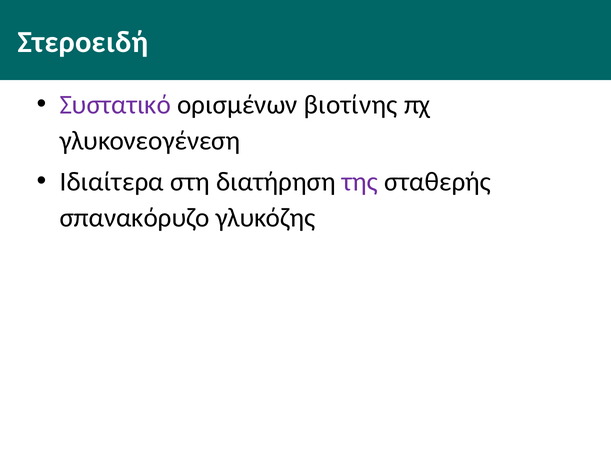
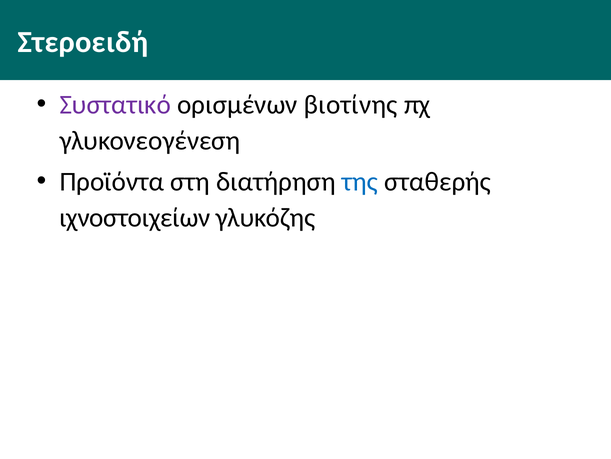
Ιδιαίτερα: Ιδιαίτερα -> Προϊόντα (112, 182)
της colour: purple -> blue (360, 182)
σπανακόρυζο: σπανακόρυζο -> ιχνοστοιχείων (135, 217)
